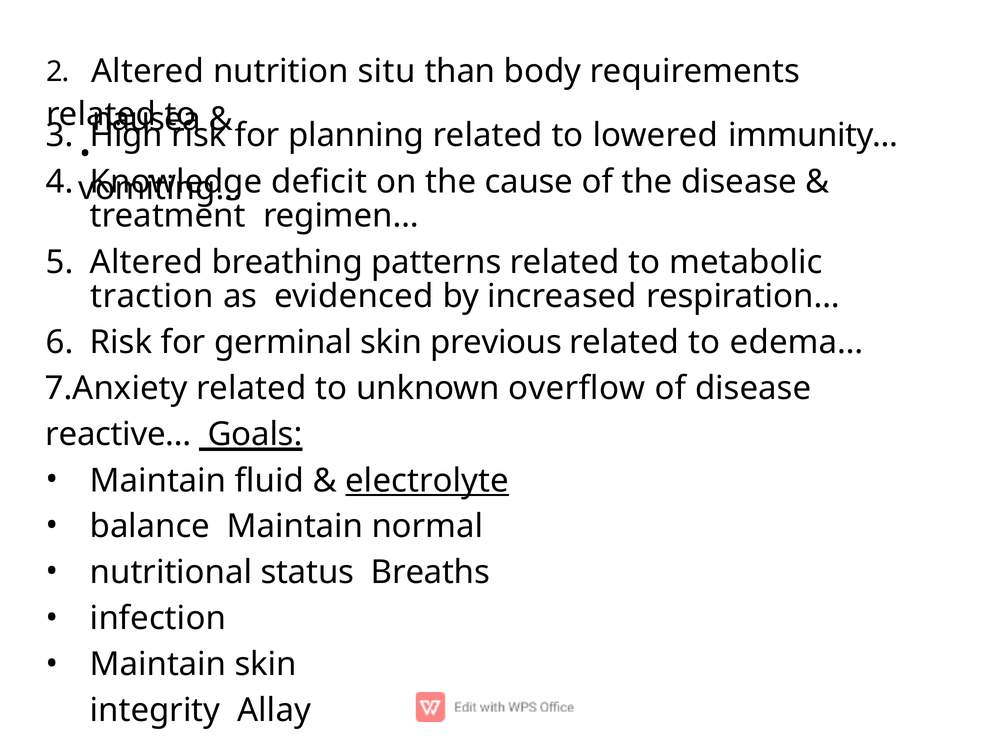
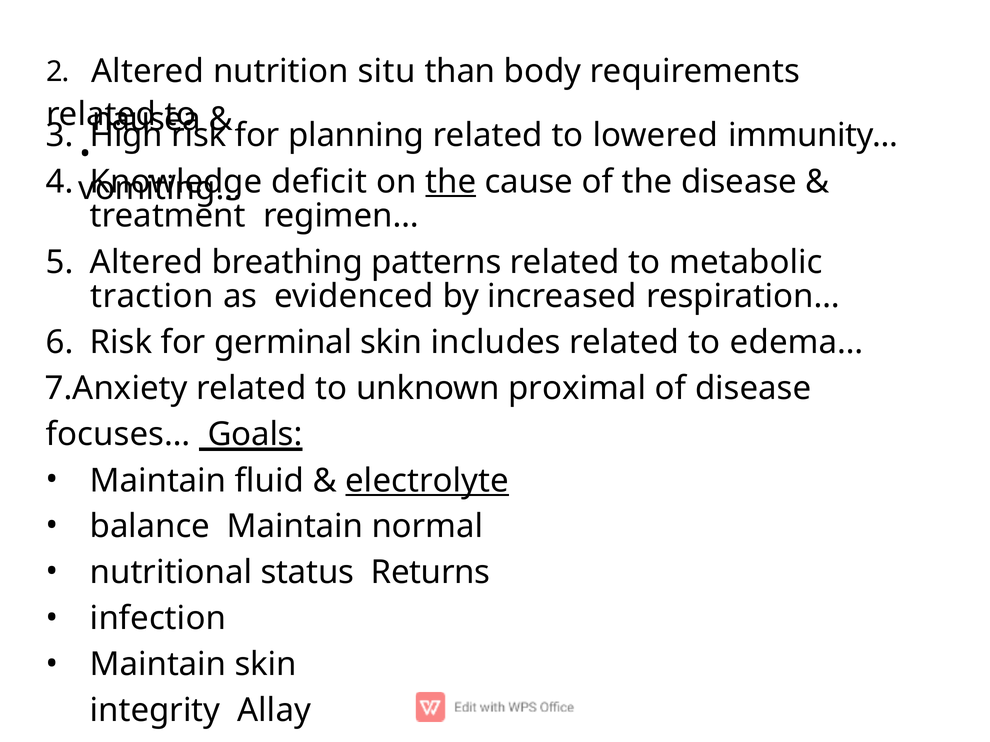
the underline: none -> present (451, 182)
previous: previous -> includes (496, 342)
overﬂow: overﬂow -> proximal (577, 388)
reactive…: reactive… -> focuses… (118, 434)
Breaths: Breaths -> Returns (431, 572)
